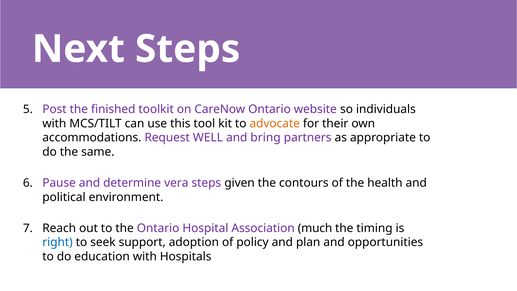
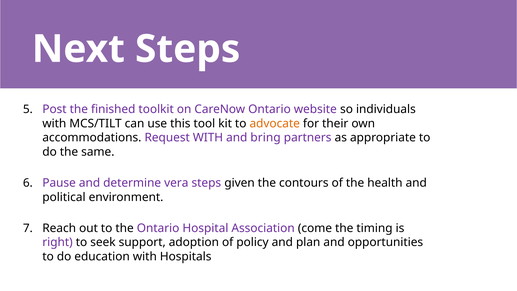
Request WELL: WELL -> WITH (208, 138)
much: much -> come (315, 228)
right colour: blue -> purple (58, 242)
